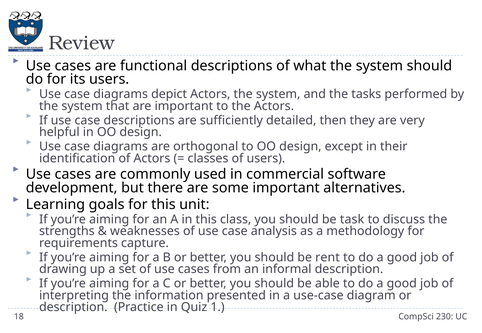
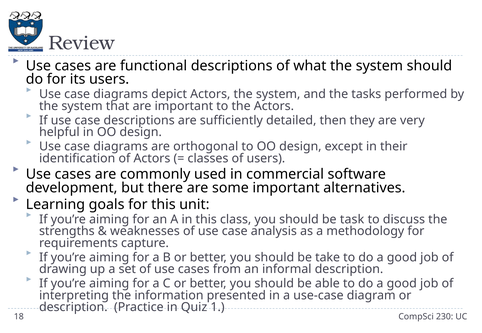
rent: rent -> take (328, 258)
